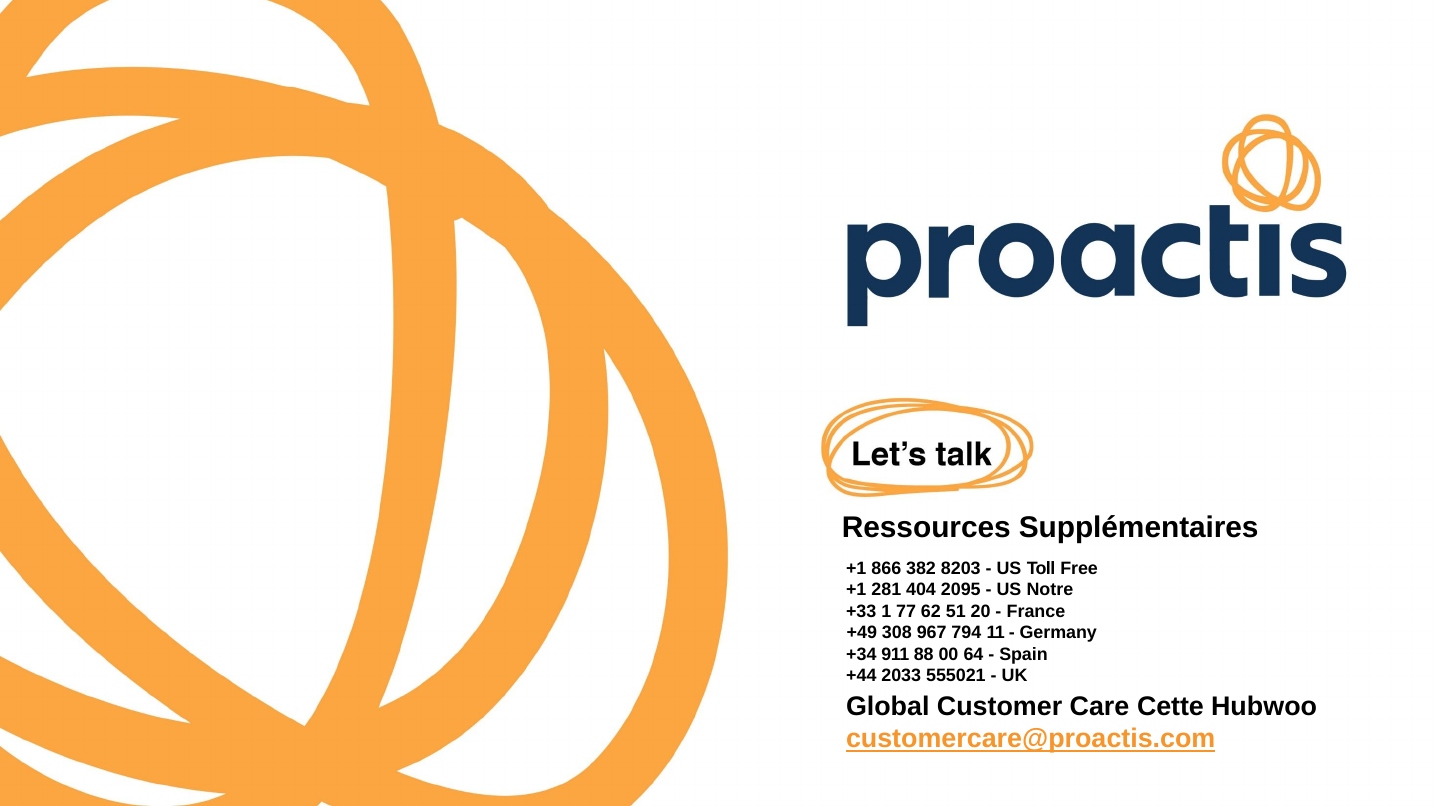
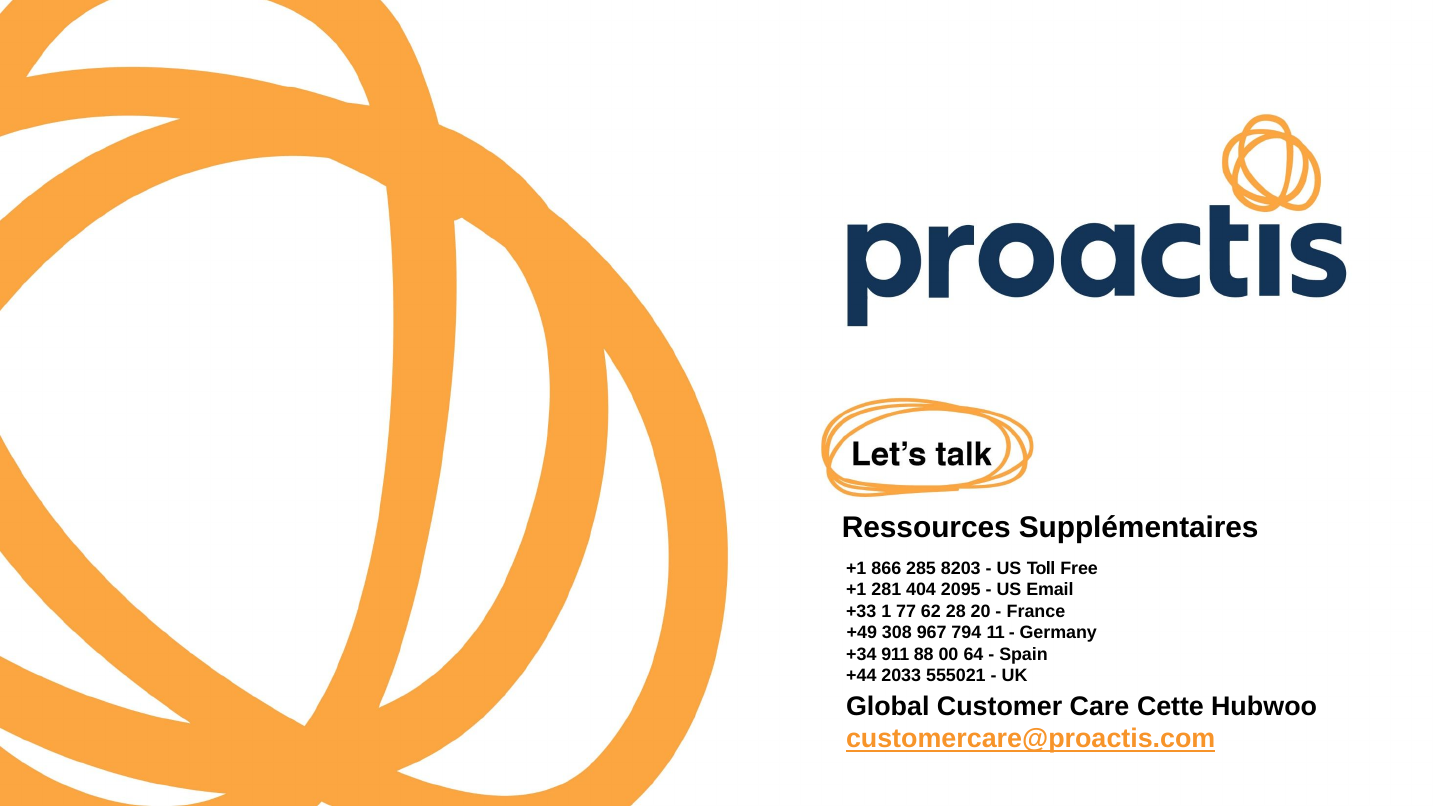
382: 382 -> 285 (921, 568)
Notre: Notre -> Email (1050, 590)
51: 51 -> 28 (956, 611)
